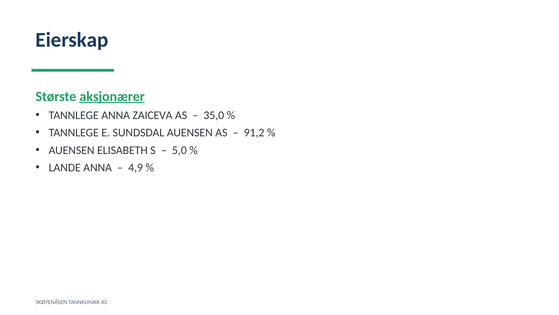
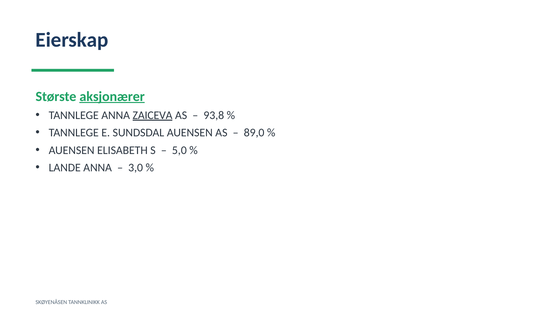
ZAICEVA underline: none -> present (153, 115)
35,0: 35,0 -> 93,8 (214, 115)
91,2: 91,2 -> 89,0 (254, 132)
4,9: 4,9 -> 3,0 (136, 167)
